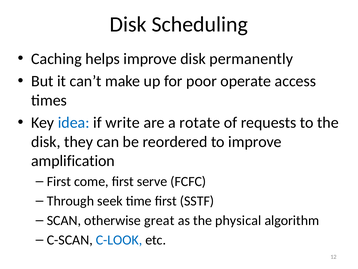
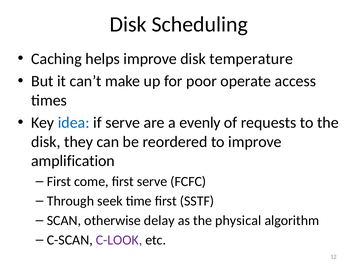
permanently: permanently -> temperature (251, 59)
if write: write -> serve (123, 122)
rotate: rotate -> evenly (200, 122)
great: great -> delay (159, 220)
C-LOOK colour: blue -> purple (119, 240)
